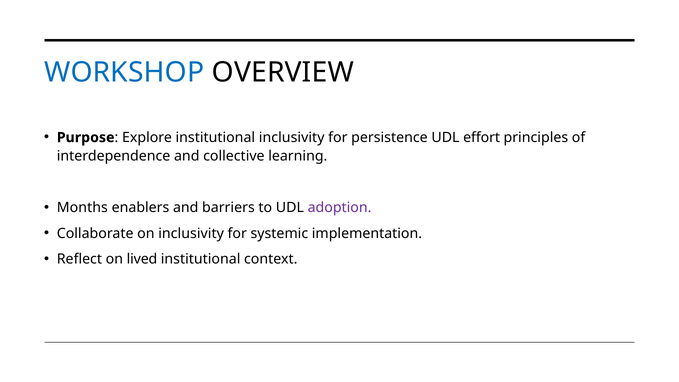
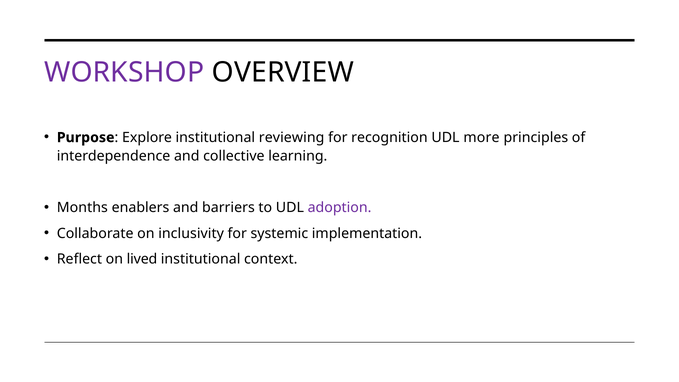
WORKSHOP colour: blue -> purple (124, 72)
institutional inclusivity: inclusivity -> reviewing (292, 137)
persistence: persistence -> recognition (389, 137)
effort: effort -> more (481, 137)
